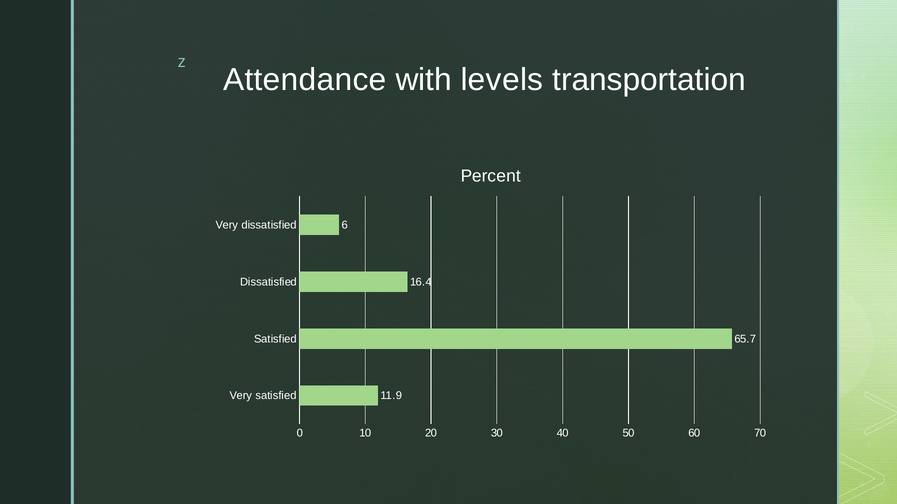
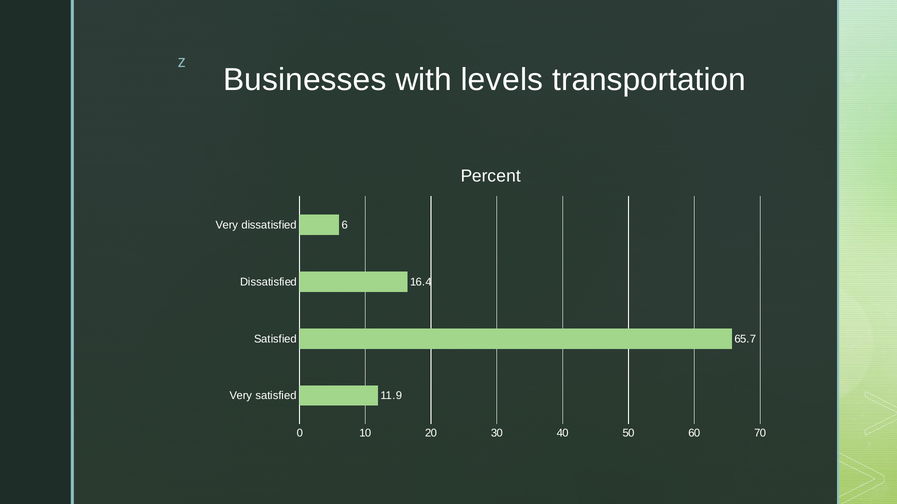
Attendance: Attendance -> Businesses (305, 80)
